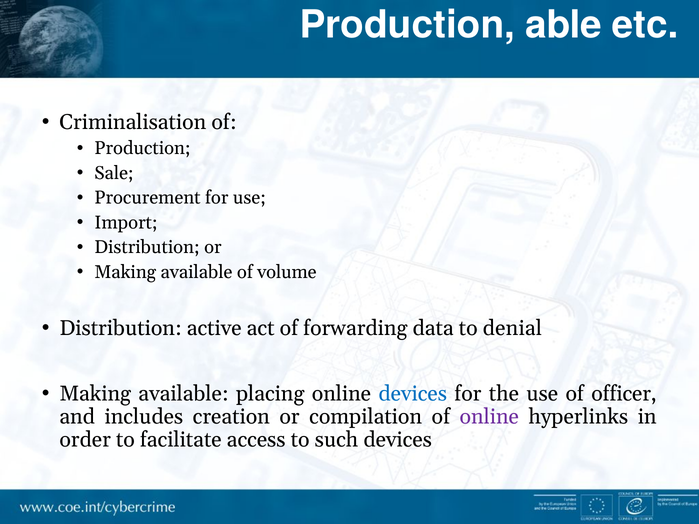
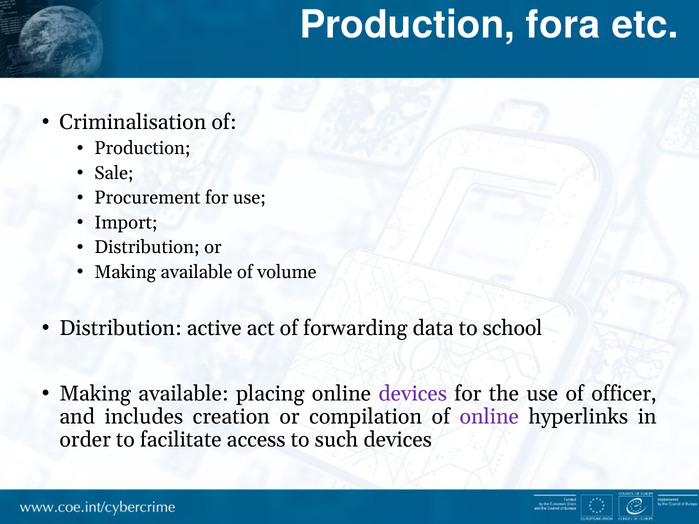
able: able -> fora (563, 25)
denial: denial -> school (513, 328)
devices colour: blue -> purple (413, 394)
